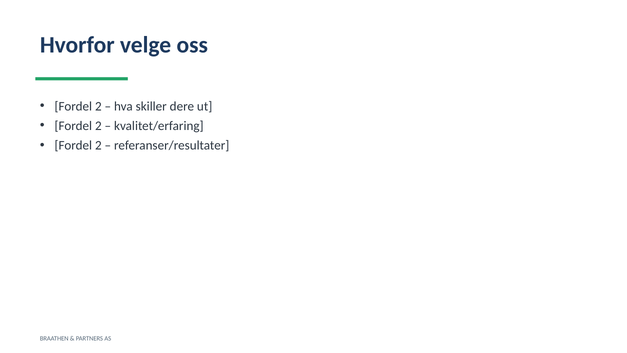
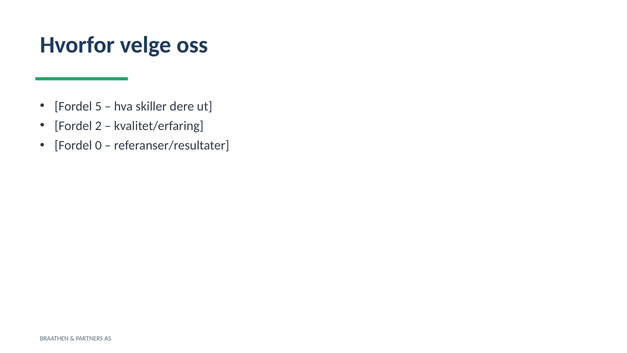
2: 2 -> 5 (98, 106)
2: 2 -> 0 (98, 145)
